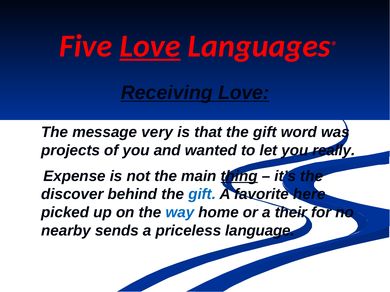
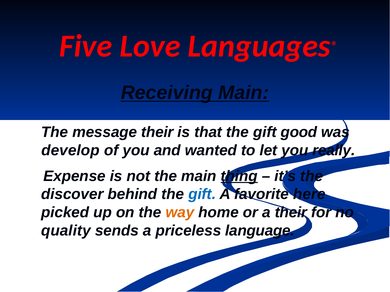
Love underline: present -> none (150, 46)
Receiving Love: Love -> Main (244, 93)
message very: very -> their (157, 132)
word: word -> good (299, 132)
projects: projects -> develop (71, 151)
way colour: blue -> orange (180, 213)
nearby: nearby -> quality (66, 231)
